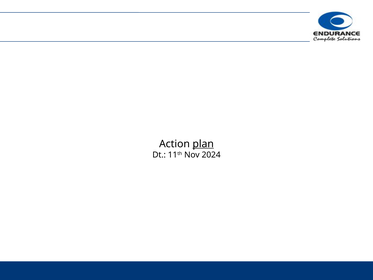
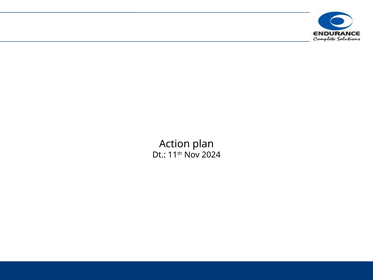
plan underline: present -> none (203, 144)
